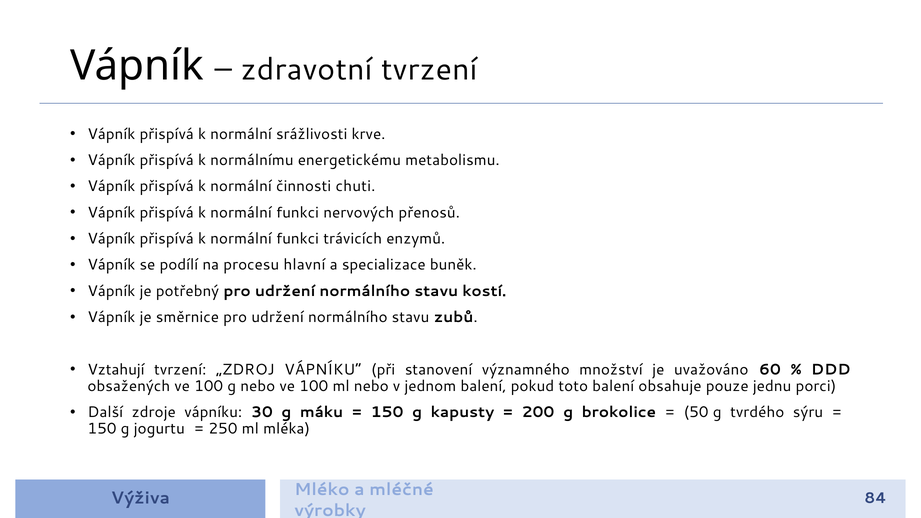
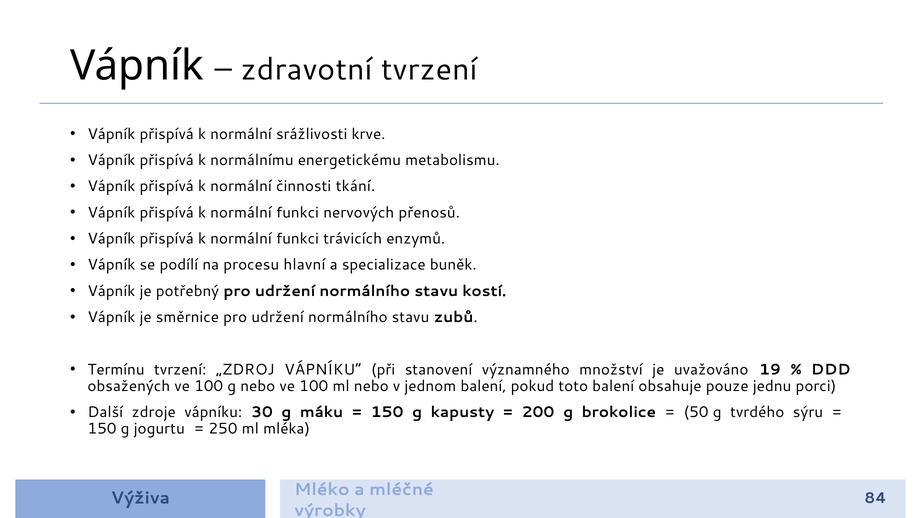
chuti: chuti -> tkání (356, 186)
Vztahují: Vztahují -> Termínu (116, 370)
60: 60 -> 19 (770, 370)
